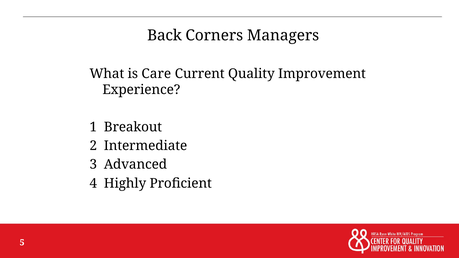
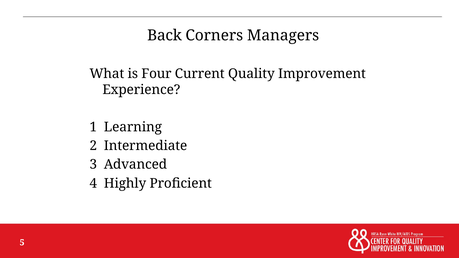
Care: Care -> Four (156, 74)
Breakout: Breakout -> Learning (133, 127)
